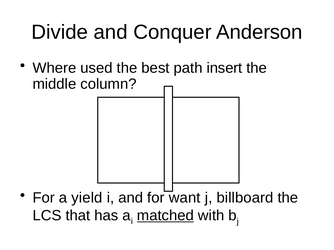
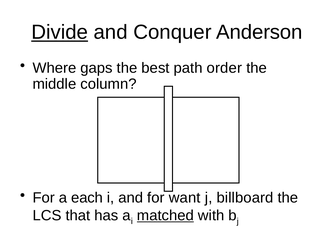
Divide underline: none -> present (60, 32)
used: used -> gaps (96, 68)
insert: insert -> order (224, 68)
yield: yield -> each (87, 198)
